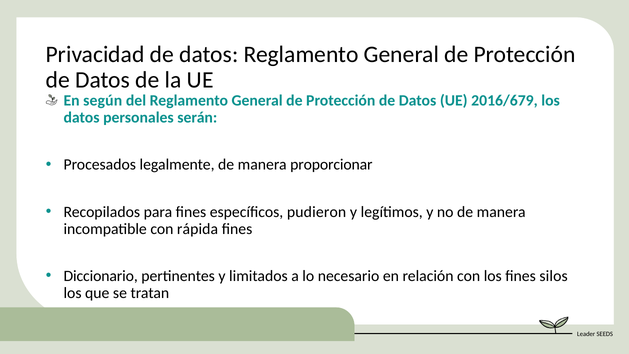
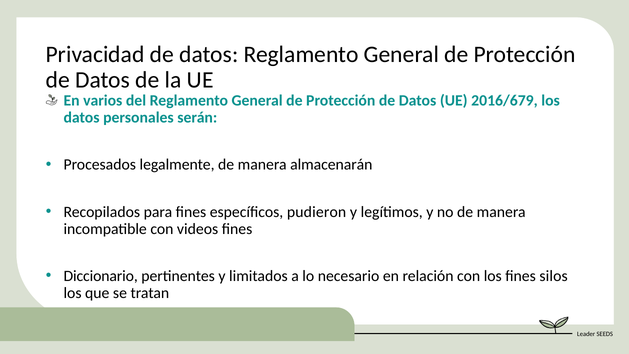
según: según -> varios (103, 101)
proporcionar: proporcionar -> almacenarán (331, 165)
rápida: rápida -> videos (198, 229)
